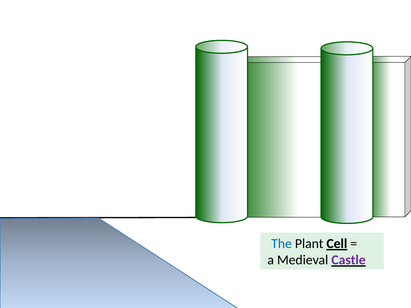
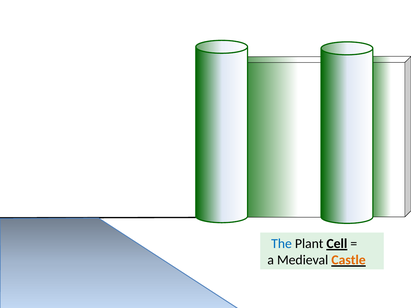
Castle colour: purple -> orange (349, 260)
